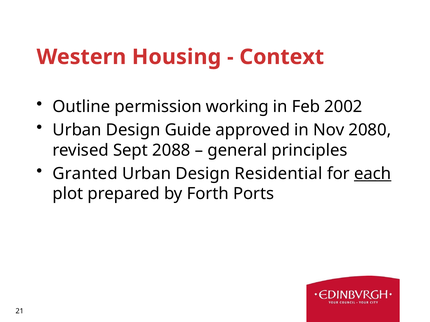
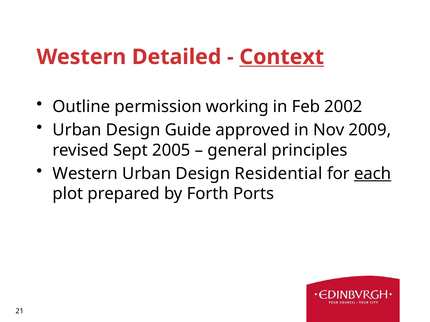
Housing: Housing -> Detailed (177, 57)
Context underline: none -> present (282, 57)
2080: 2080 -> 2009 (370, 130)
2088: 2088 -> 2005 (171, 150)
Granted: Granted -> Western (85, 174)
